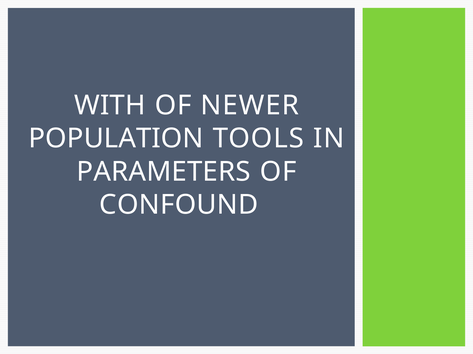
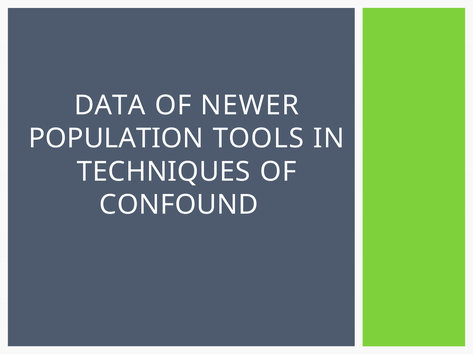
WITH: WITH -> DATA (110, 106)
PARAMETERS: PARAMETERS -> TECHNIQUES (164, 172)
